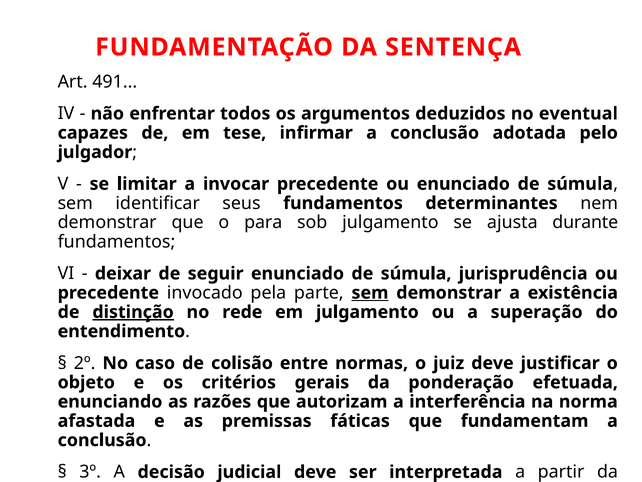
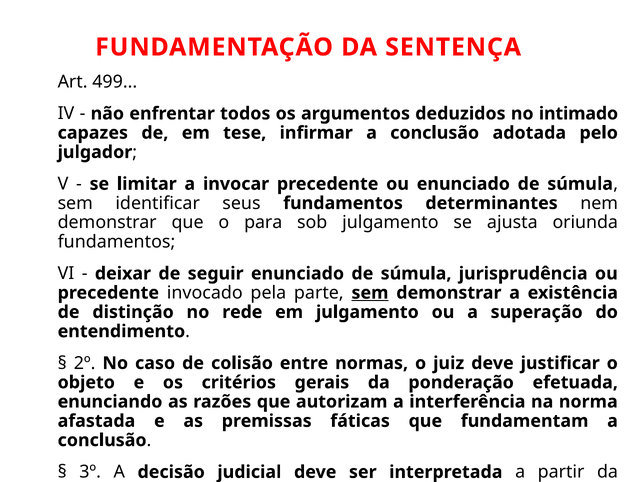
491: 491 -> 499 (115, 82)
eventual: eventual -> intimado (578, 113)
durante: durante -> oriunda (585, 222)
distinção underline: present -> none (133, 312)
